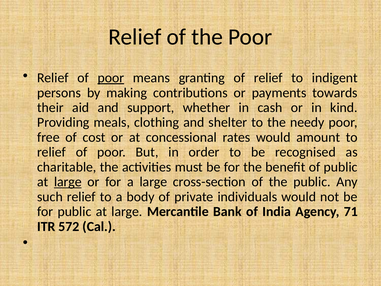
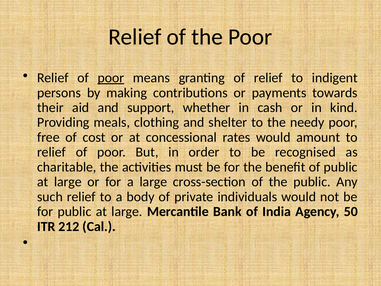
large underline: present -> none (68, 182)
71: 71 -> 50 (351, 211)
572: 572 -> 212 (69, 226)
